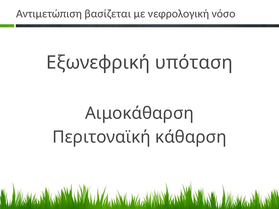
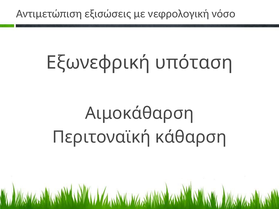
βασίζεται: βασίζεται -> εξισώσεις (108, 14)
